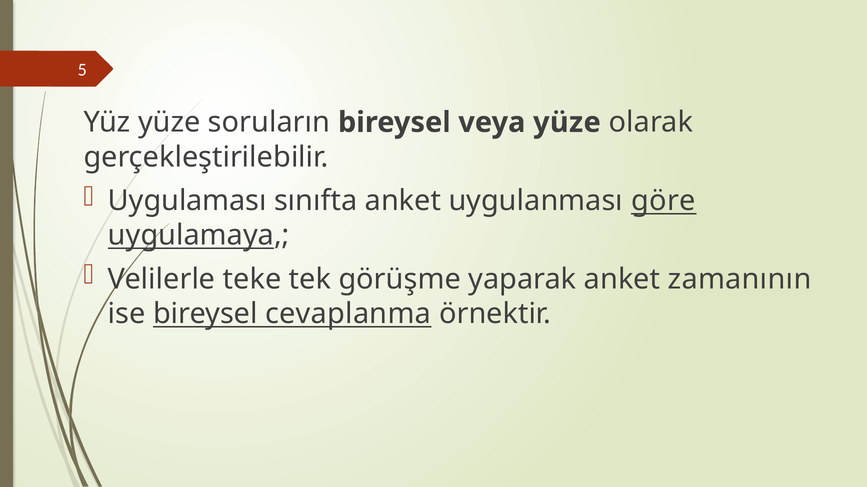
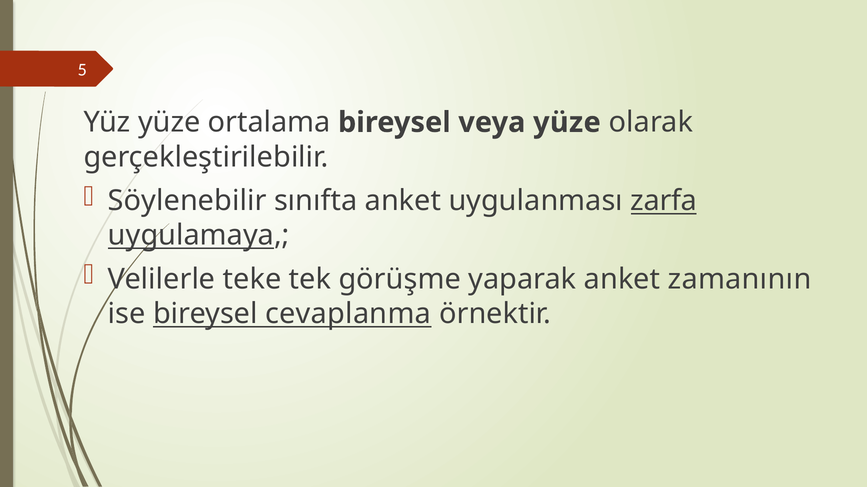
soruların: soruların -> ortalama (269, 123)
Uygulaması: Uygulaması -> Söylenebilir (187, 201)
göre: göre -> zarfa (664, 201)
